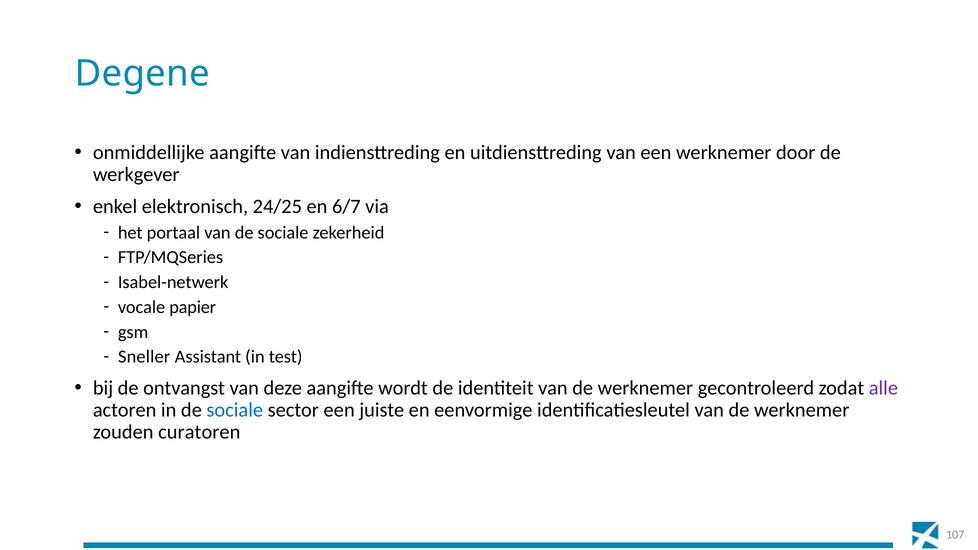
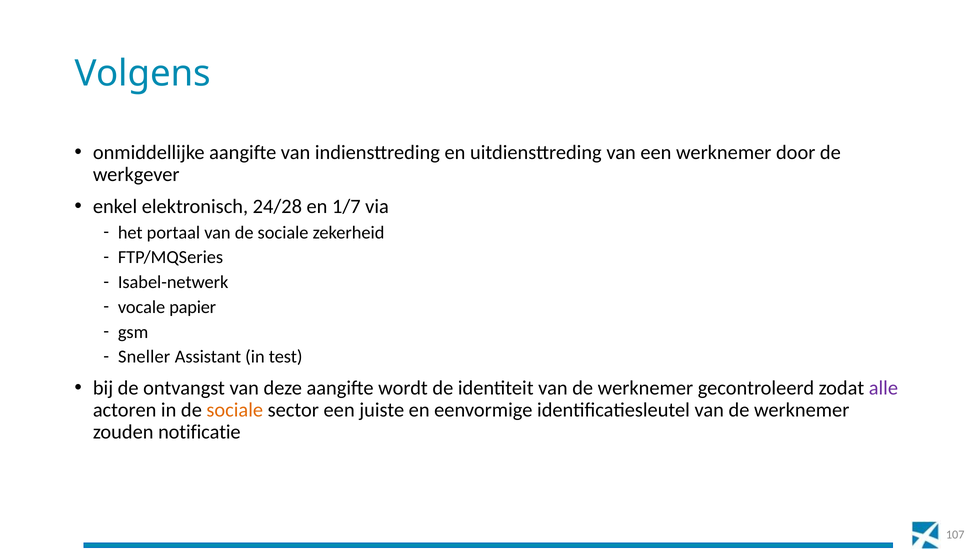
Degene: Degene -> Volgens (143, 74)
24/25: 24/25 -> 24/28 (277, 207)
6/7: 6/7 -> 1/7 (346, 207)
sociale colour: blue -> orange (235, 410)
curatoren: curatoren -> notificatie (199, 432)
